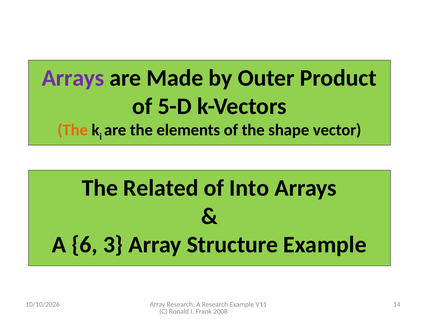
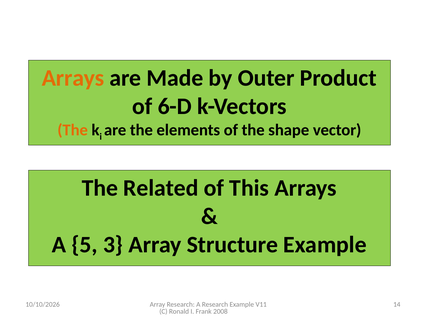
Arrays colour: purple -> orange (73, 78)
5-D: 5-D -> 6-D (175, 107)
Into: Into -> This (249, 188)
6: 6 -> 5 (85, 245)
